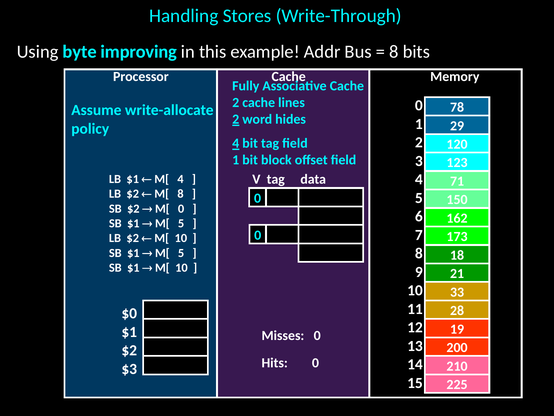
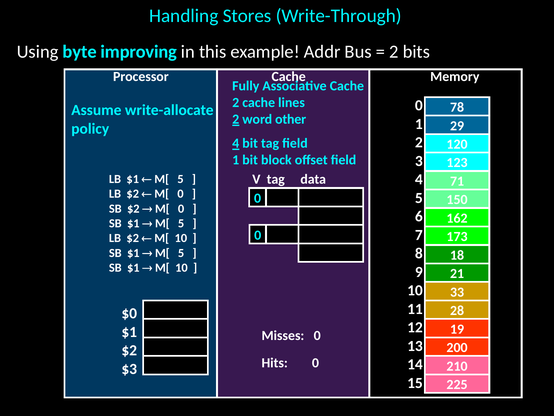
8: 8 -> 2 (394, 52)
hides: hides -> other (291, 119)
4: 4 -> 5 (180, 179)
8: 8 -> 0 (180, 194)
